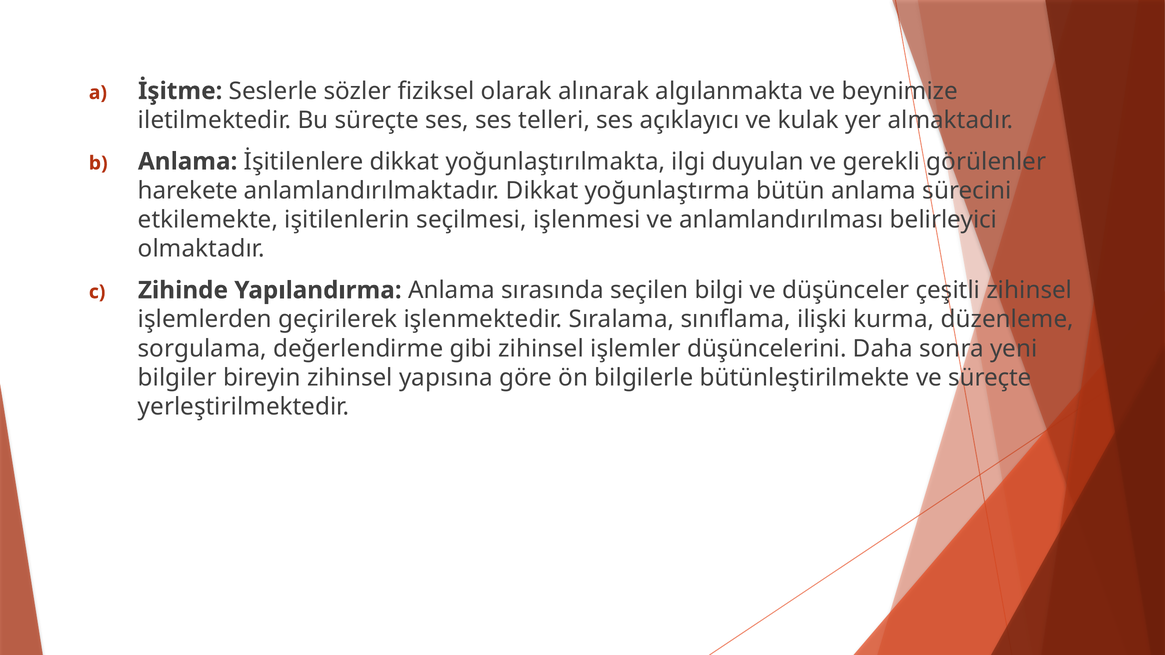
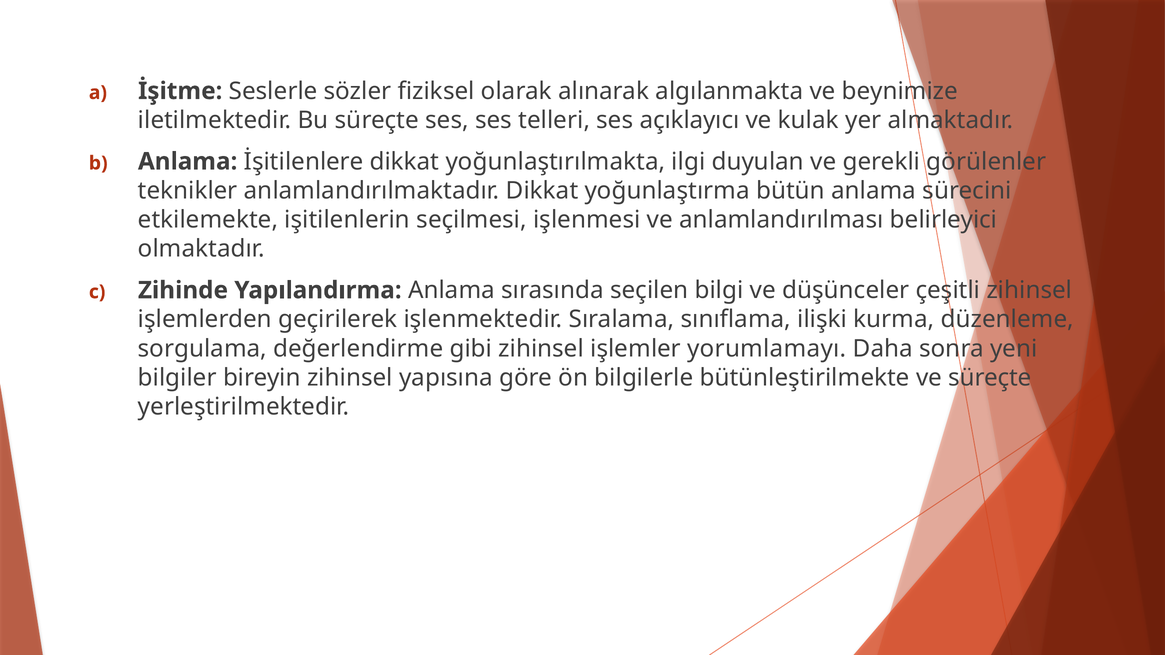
harekete: harekete -> teknikler (188, 191)
düşüncelerini: düşüncelerini -> yorumlamayı (767, 349)
